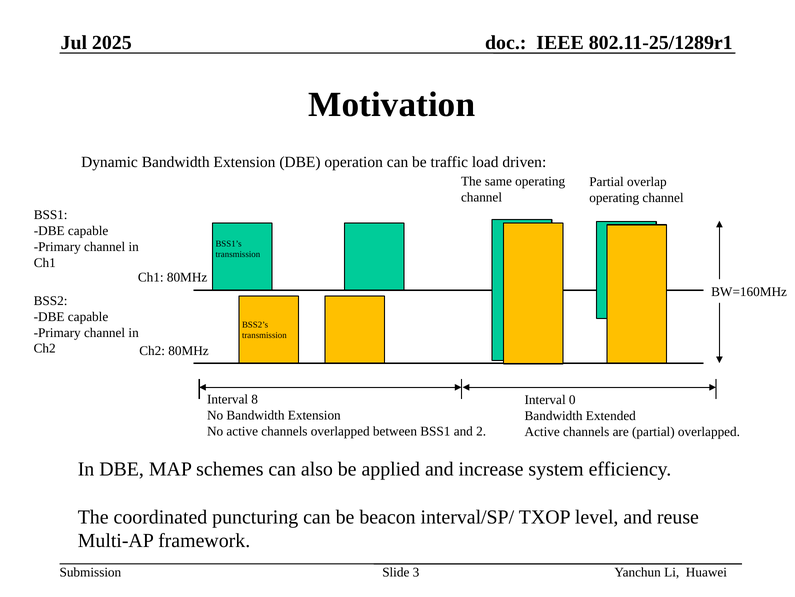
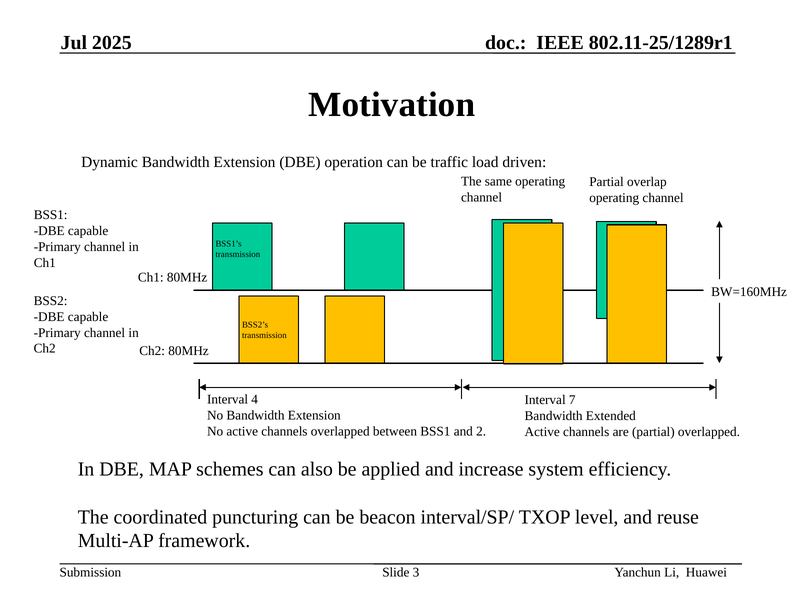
8: 8 -> 4 (255, 399)
0: 0 -> 7 (572, 400)
